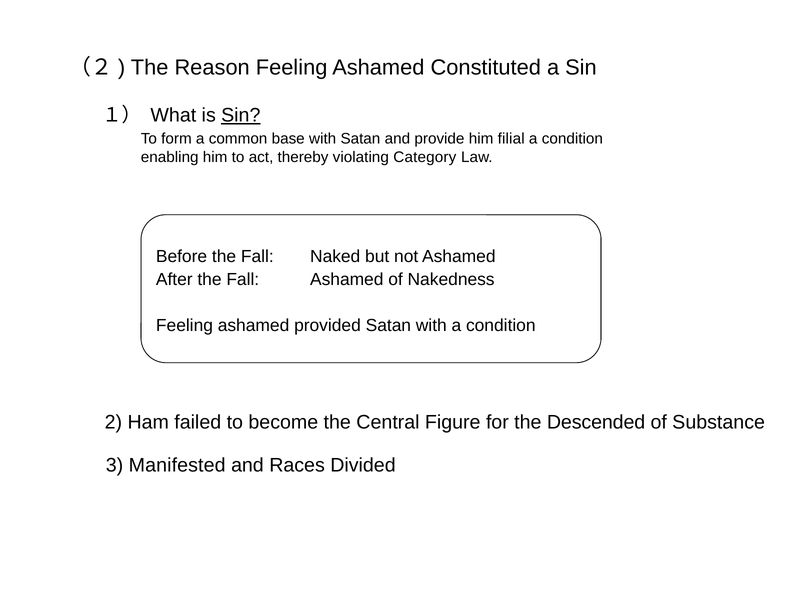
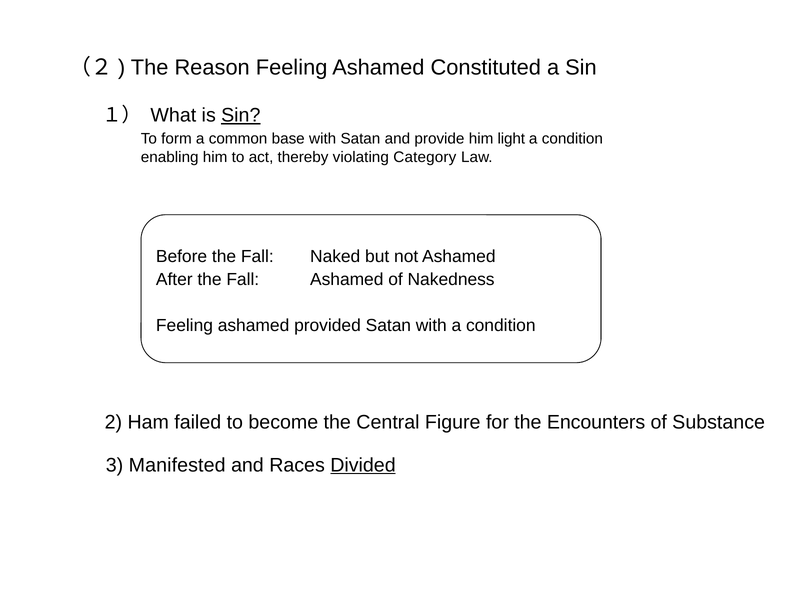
filial: filial -> light (511, 139)
Descended: Descended -> Encounters (596, 422)
Divided underline: none -> present (363, 465)
